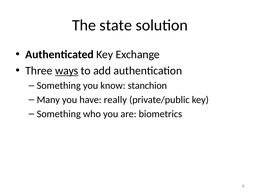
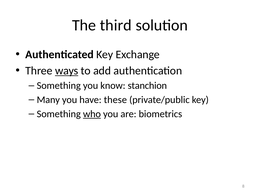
state: state -> third (116, 25)
really: really -> these (115, 100)
who underline: none -> present (92, 114)
